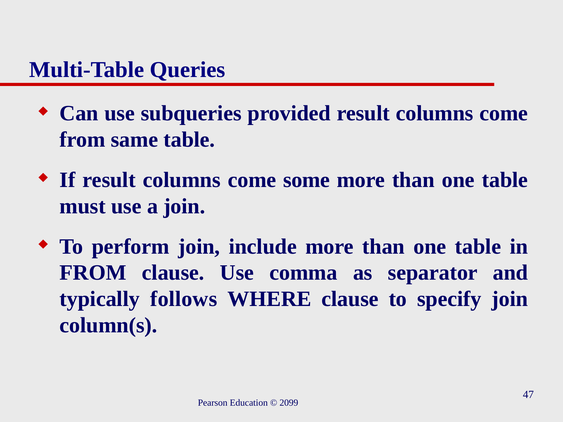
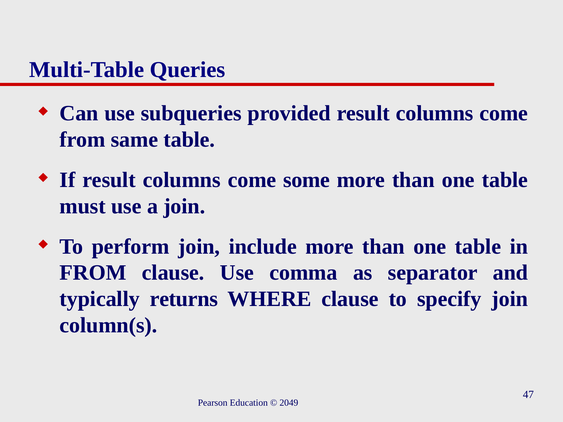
follows: follows -> returns (184, 299)
2099: 2099 -> 2049 (289, 403)
